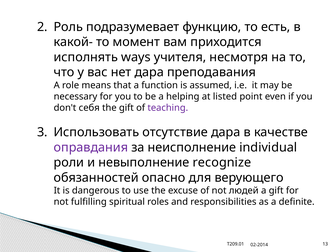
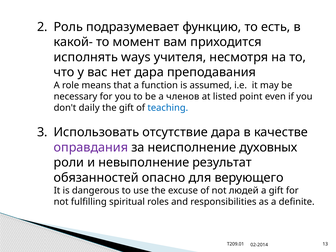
helping: helping -> членов (183, 96)
себя: себя -> daily (89, 108)
teaching colour: purple -> blue (168, 108)
individual: individual -> духовных (268, 147)
recognize: recognize -> результат (222, 163)
